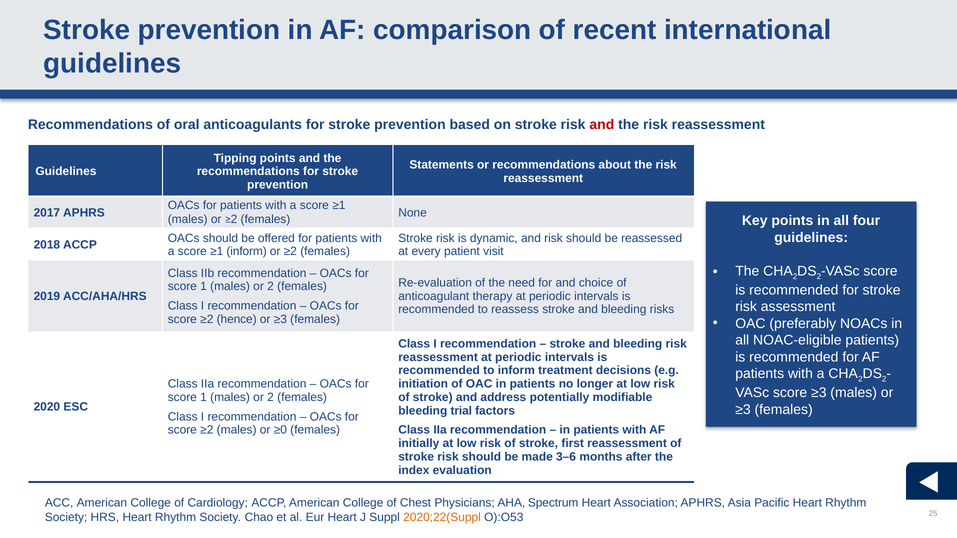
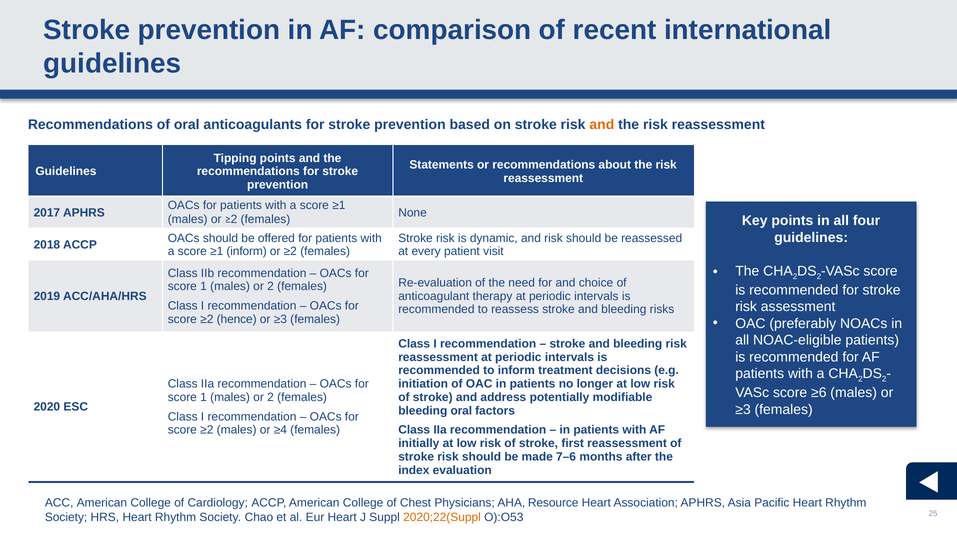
and colour: red -> orange (602, 125)
score ≥3: ≥3 -> ≥6 (819, 393)
bleeding trial: trial -> oral (461, 411)
≥0: ≥0 -> ≥4 (280, 430)
3–6: 3–6 -> 7–6 (566, 457)
Spectrum: Spectrum -> Resource (553, 503)
